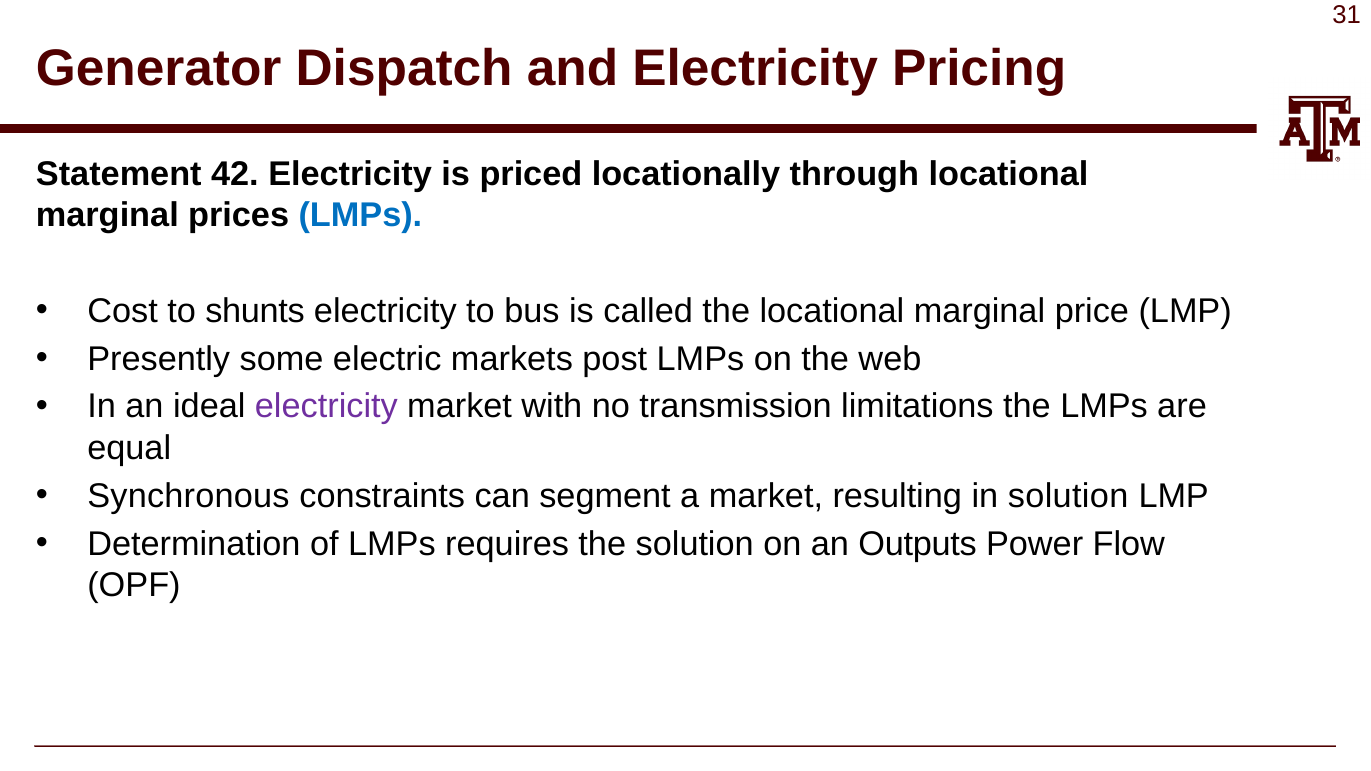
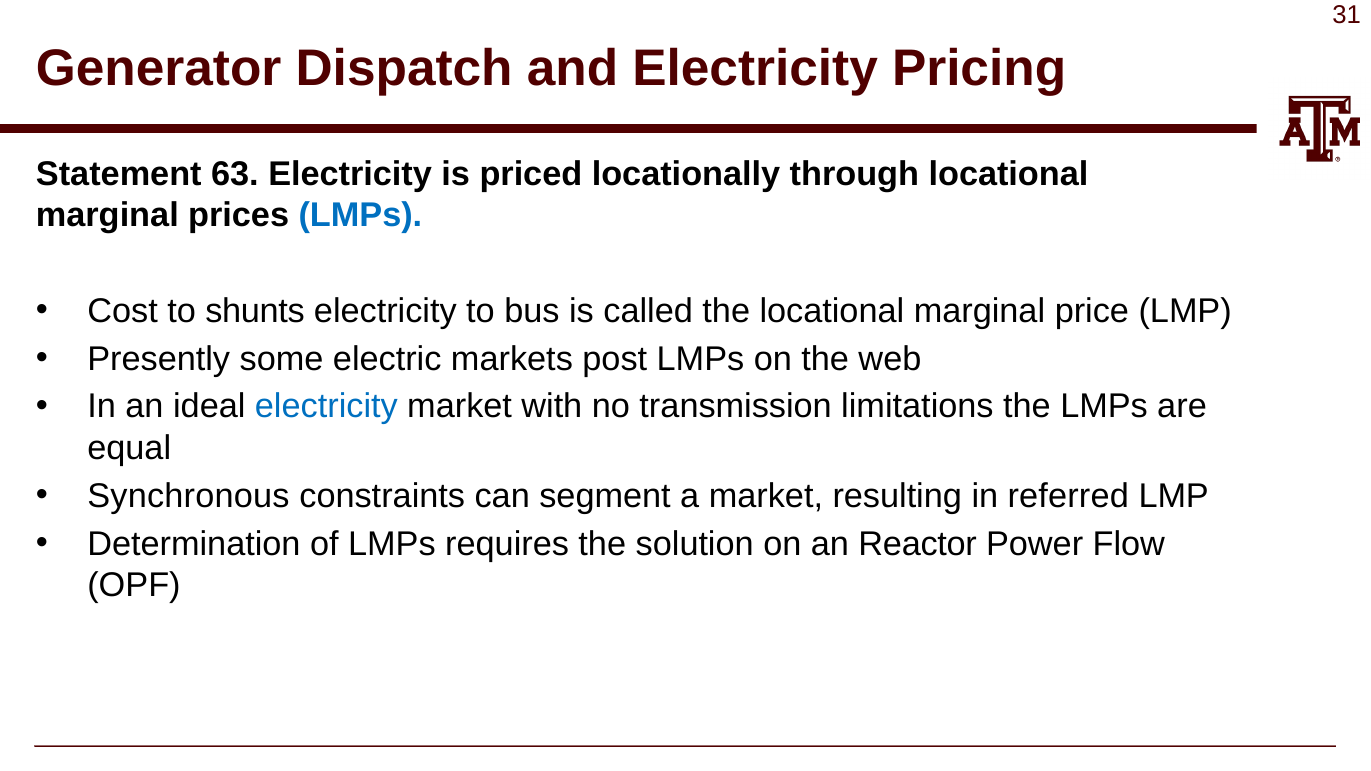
42: 42 -> 63 (235, 174)
electricity colour: purple -> blue (326, 407)
in solution: solution -> referred (1068, 496)
Outputs: Outputs -> Reactor (918, 544)
